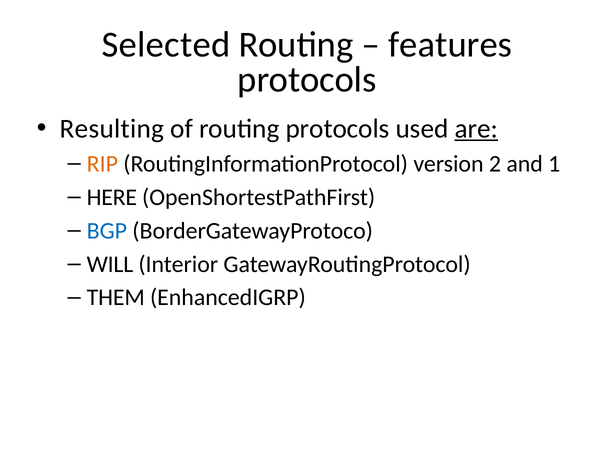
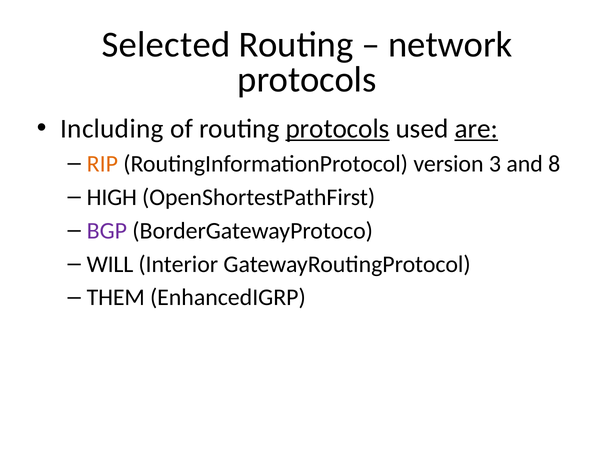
features: features -> network (450, 45)
Resulting: Resulting -> Including (112, 129)
protocols underline: none -> present (338, 129)
2: 2 -> 3 (495, 164)
1: 1 -> 8 (554, 164)
HERE: HERE -> HIGH (112, 198)
BGP colour: blue -> purple (107, 231)
